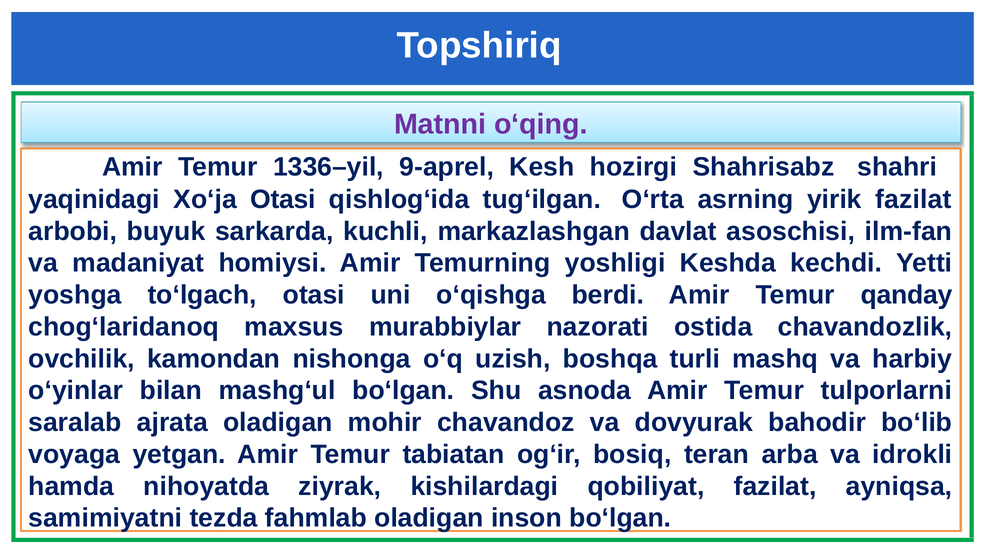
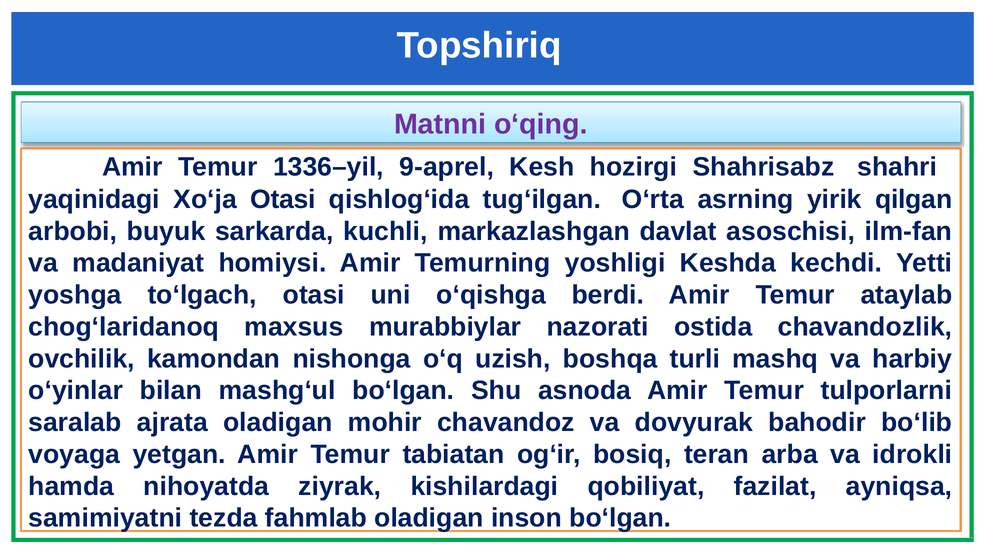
yirik fazilat: fazilat -> qilgan (914, 200)
qanday: qanday -> ataylab (906, 295)
